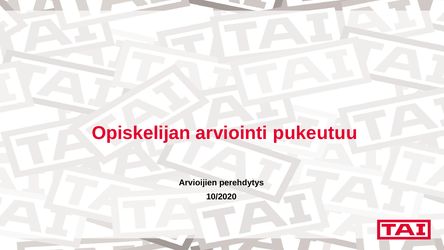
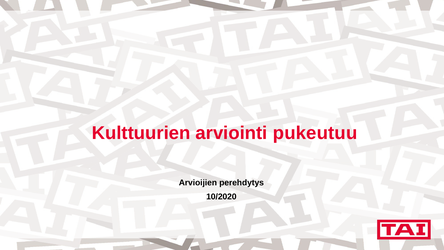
Opiskelijan: Opiskelijan -> Kulttuurien (141, 133)
